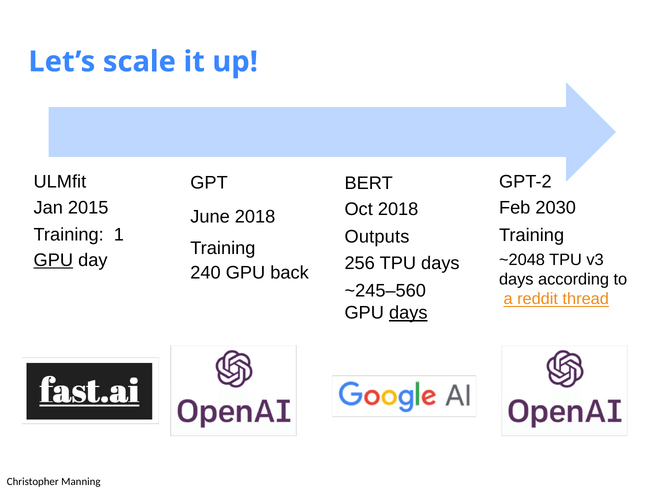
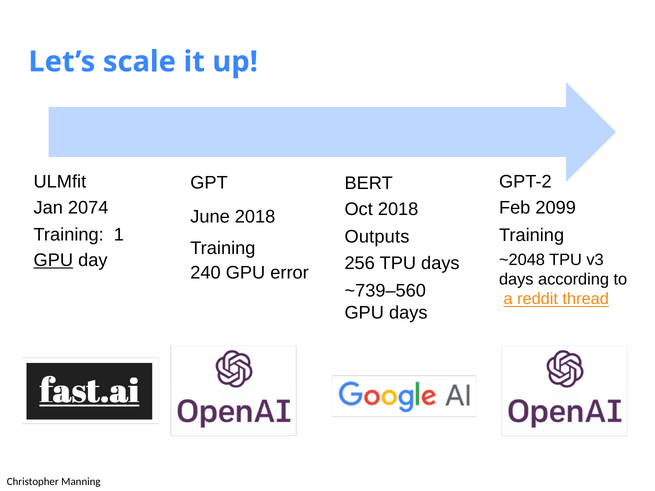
2015: 2015 -> 2074 (88, 208)
2030: 2030 -> 2099 (556, 208)
back: back -> error (290, 273)
~245–560: ~245–560 -> ~739–560 (385, 291)
days underline: present -> none (408, 313)
